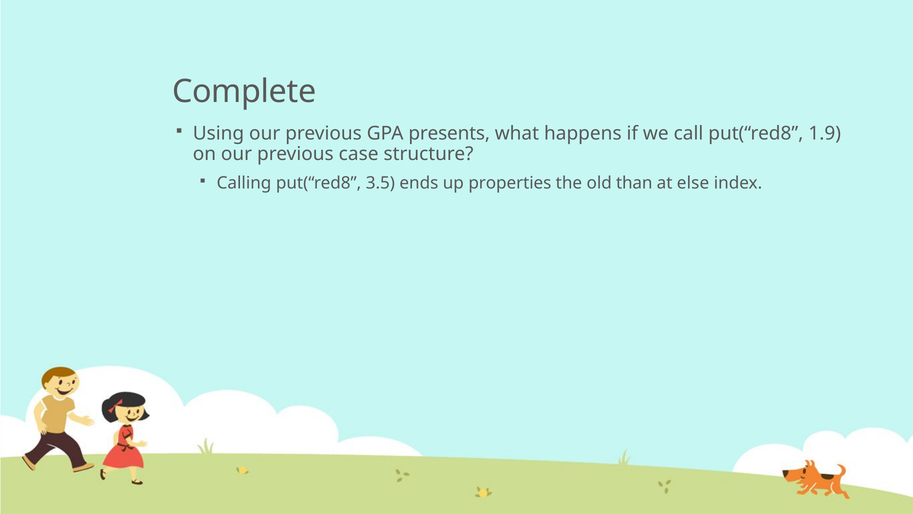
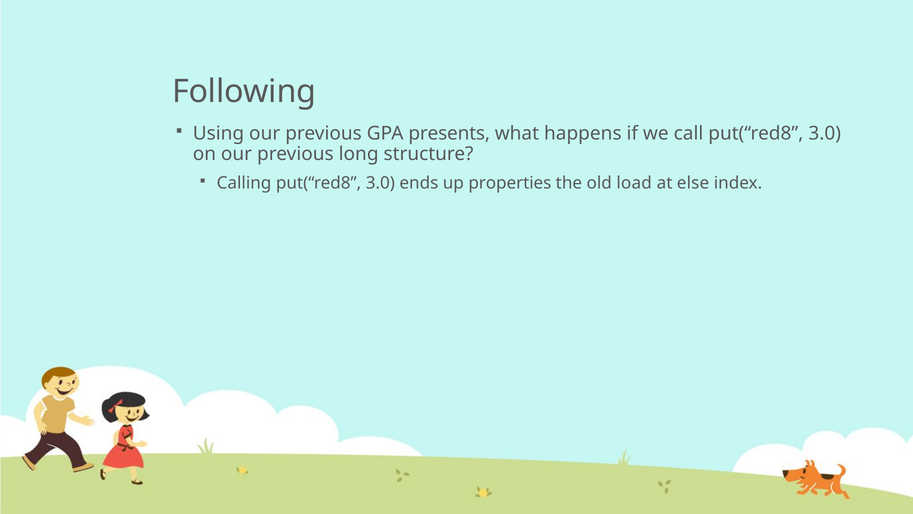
Complete: Complete -> Following (244, 92)
call put(“red8 1.9: 1.9 -> 3.0 (825, 133)
case: case -> long (359, 154)
Calling put(“red8 3.5: 3.5 -> 3.0 (380, 183)
than: than -> load (634, 183)
